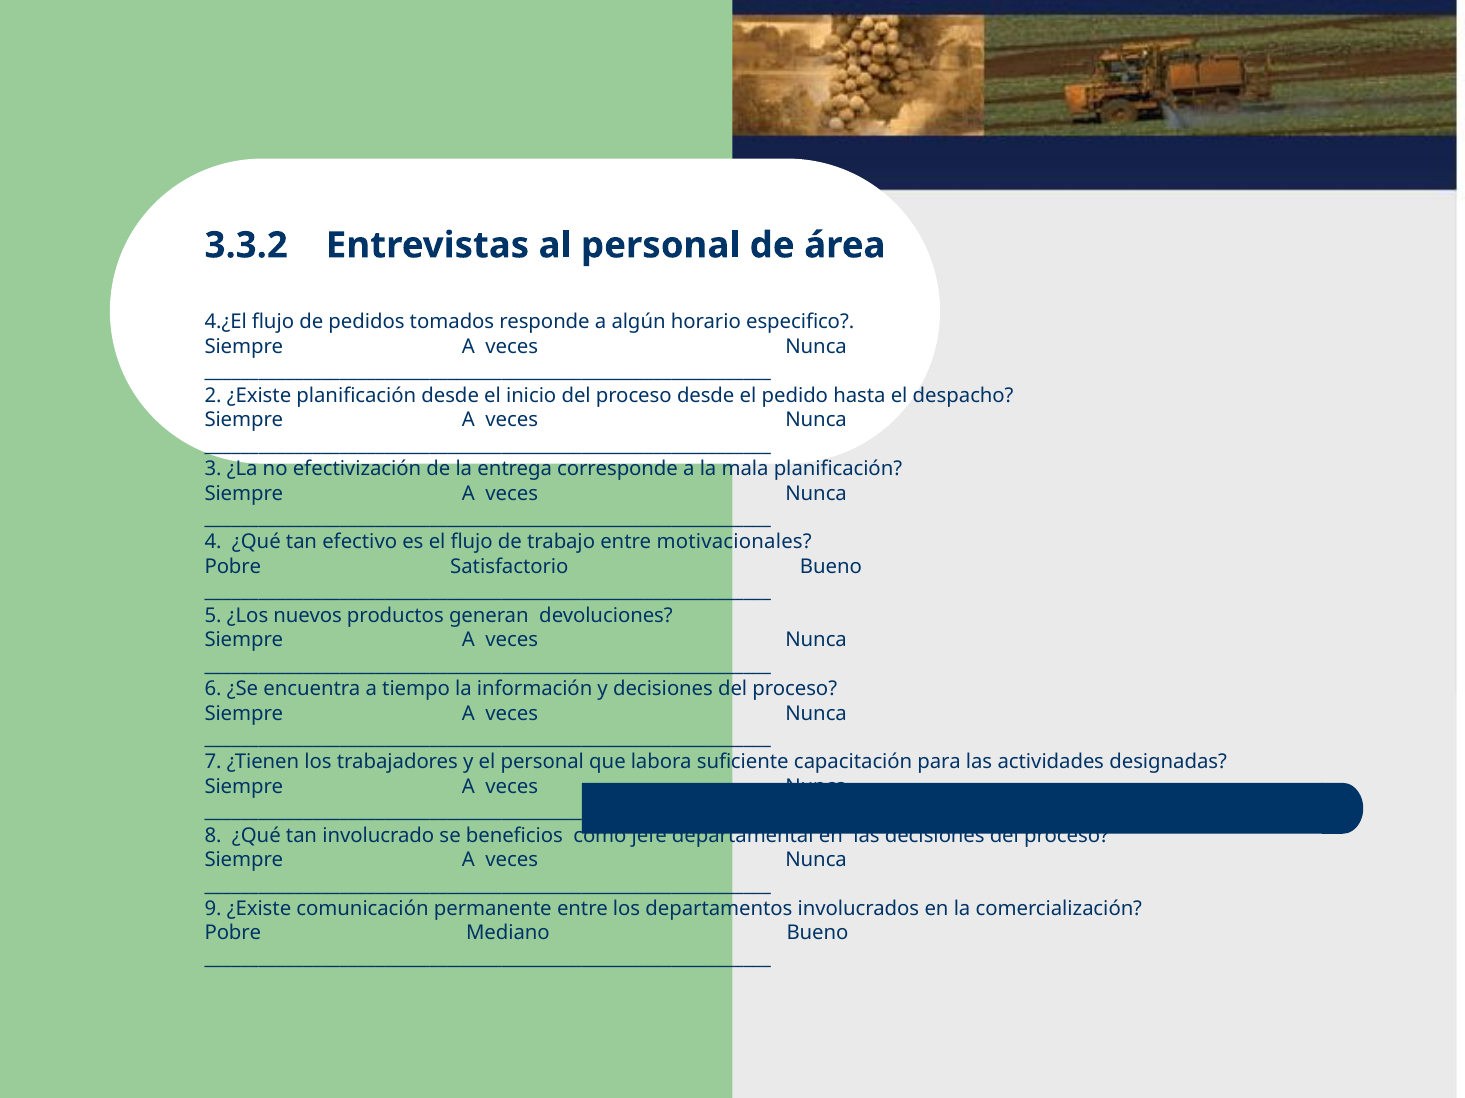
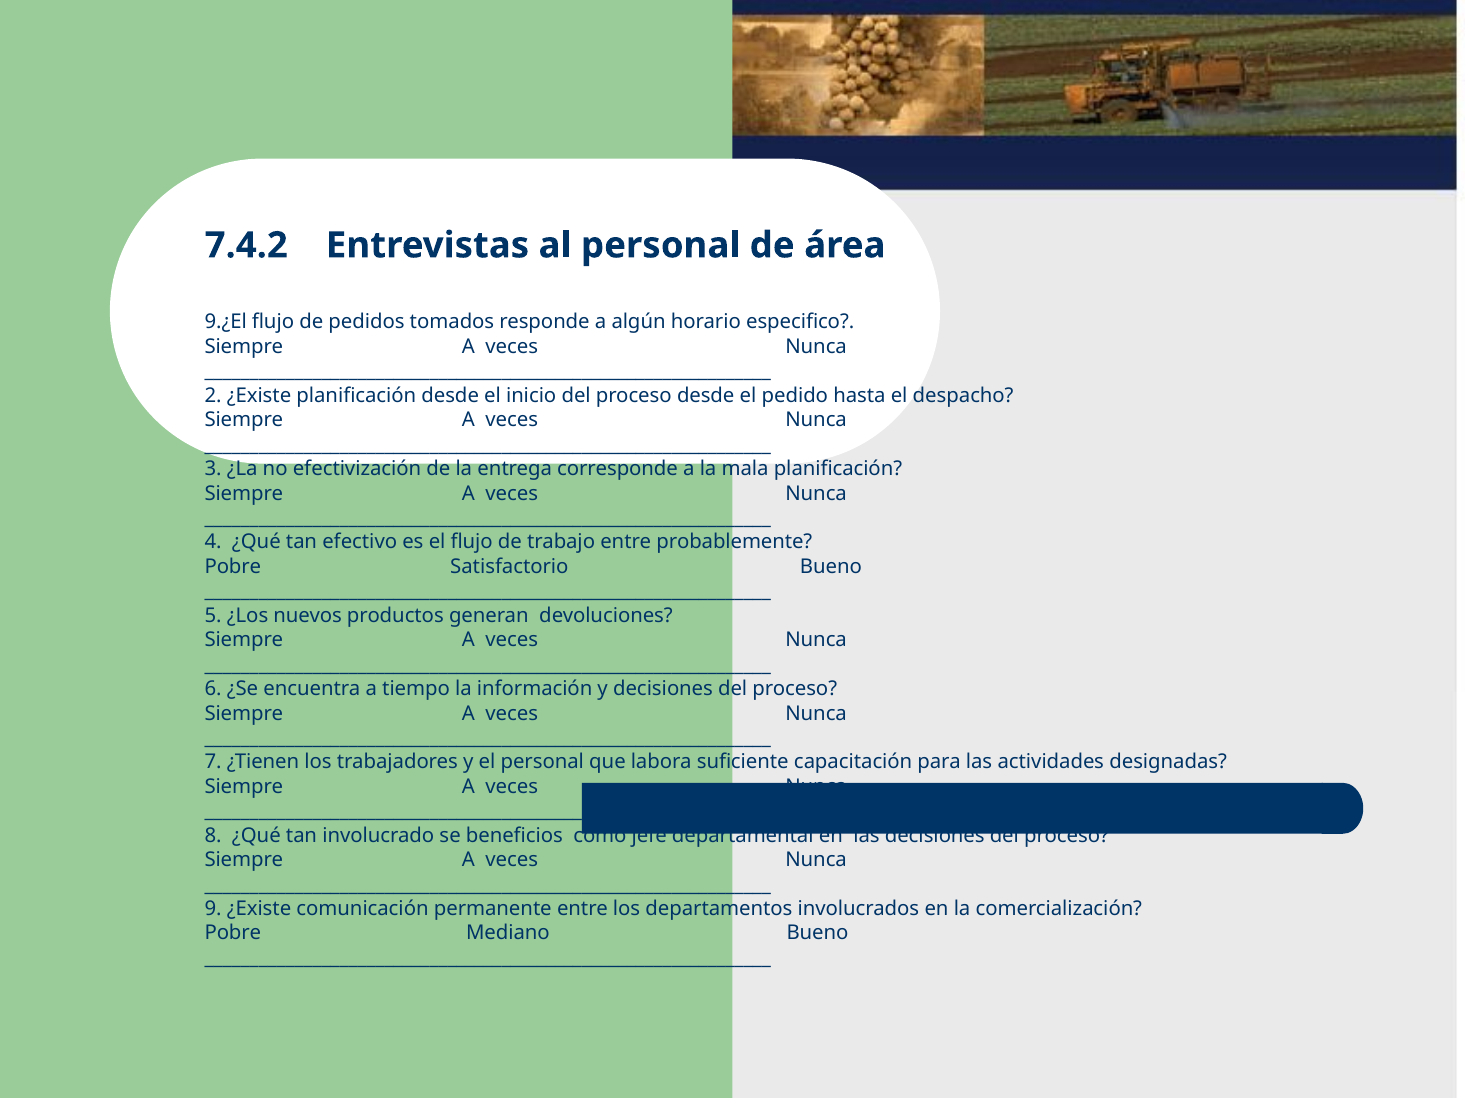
3.3.2: 3.3.2 -> 7.4.2 (246, 245)
4.¿El: 4.¿El -> 9.¿El (226, 323)
motivacionales: motivacionales -> probablemente (734, 543)
